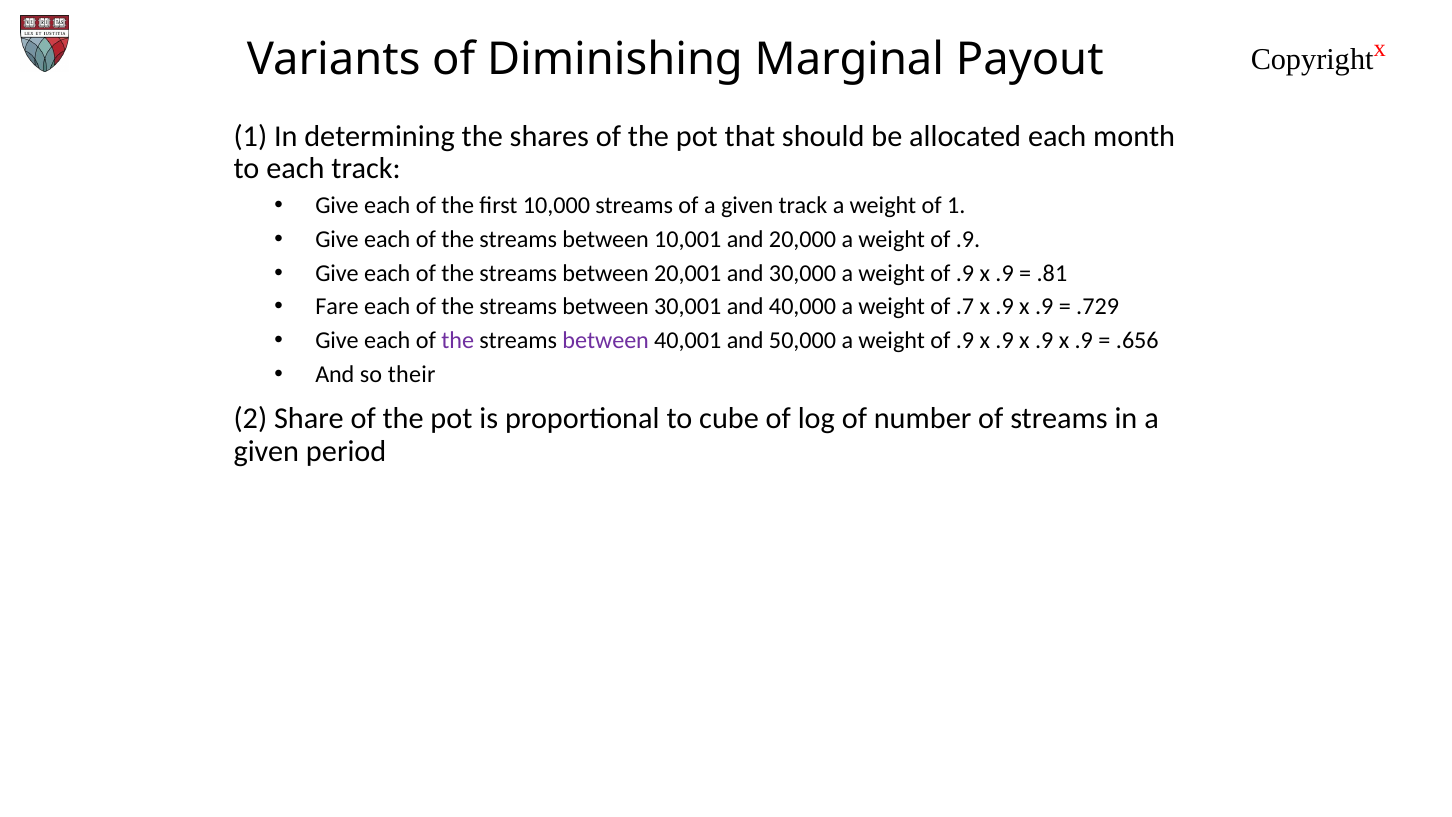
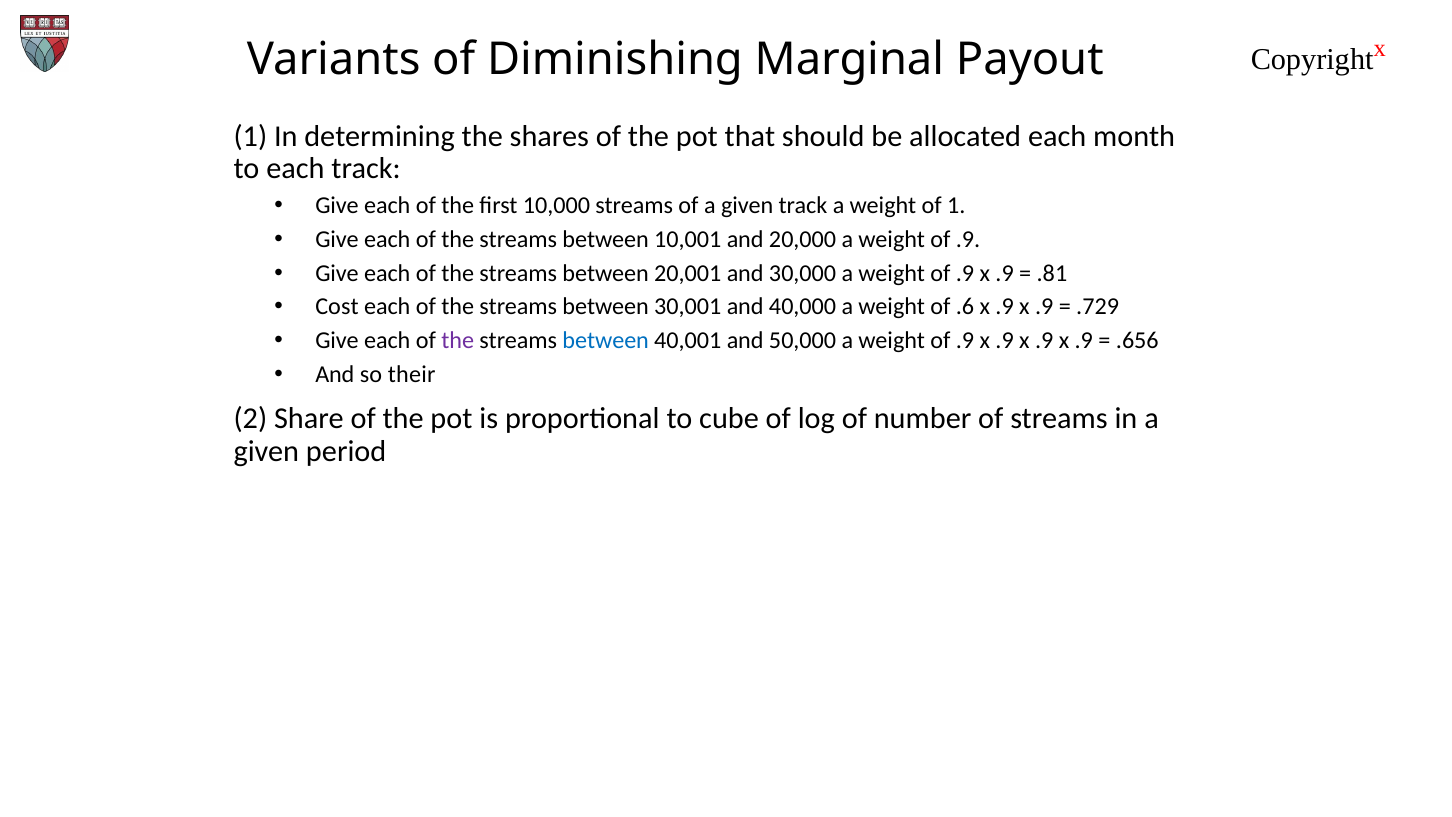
Fare: Fare -> Cost (337, 307)
.7: .7 -> .6 (965, 307)
between colour: purple -> blue (606, 340)
